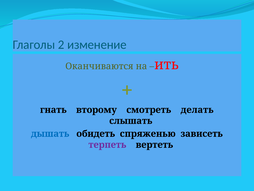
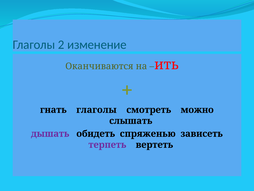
гнать второму: второму -> глаголы (96, 110)
делать: делать -> можно (197, 110)
дышать colour: blue -> purple (50, 133)
